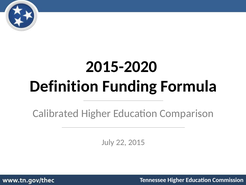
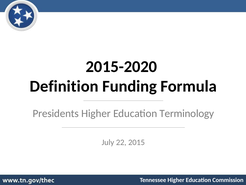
Calibrated: Calibrated -> Presidents (56, 113)
Comparison: Comparison -> Terminology (187, 113)
